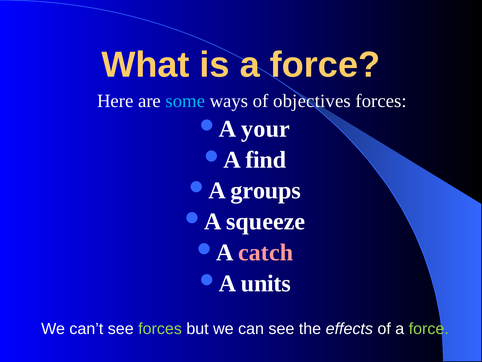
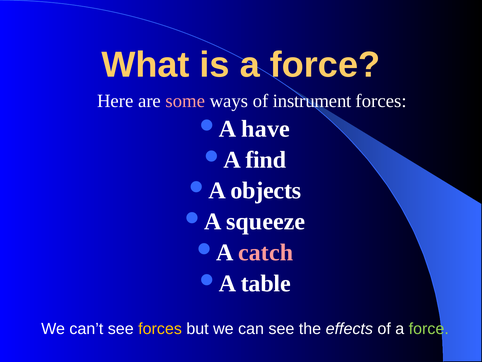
some colour: light blue -> pink (185, 101)
objectives: objectives -> instrument (312, 101)
your: your -> have (266, 129)
groups: groups -> objects (266, 190)
units: units -> table (266, 283)
forces colour: light green -> yellow (160, 329)
